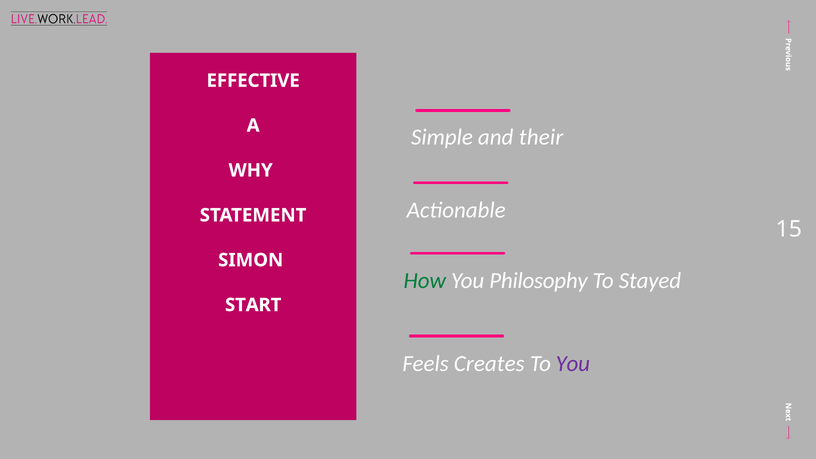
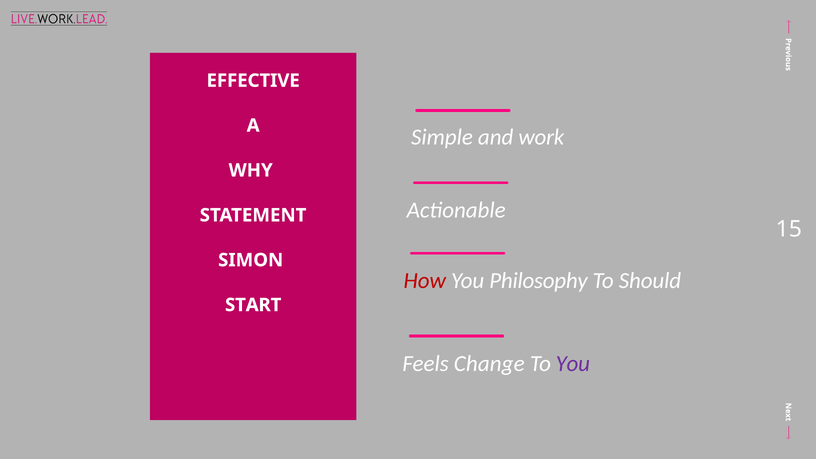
their: their -> work (541, 137)
How colour: green -> red (425, 281)
Stayed: Stayed -> Should (650, 281)
Creates: Creates -> Change (489, 363)
